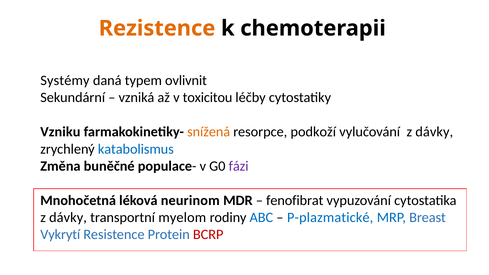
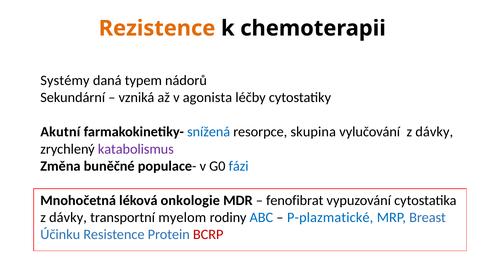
ovlivnit: ovlivnit -> nádorů (186, 80)
toxicitou: toxicitou -> agonista (207, 98)
Vzniku: Vzniku -> Akutní (60, 132)
snížená colour: orange -> blue (209, 132)
podkoží: podkoží -> skupina (313, 132)
katabolismus colour: blue -> purple (136, 149)
fázi colour: purple -> blue (239, 166)
neurinom: neurinom -> onkologie (190, 200)
Vykrytí: Vykrytí -> Účinku (60, 235)
